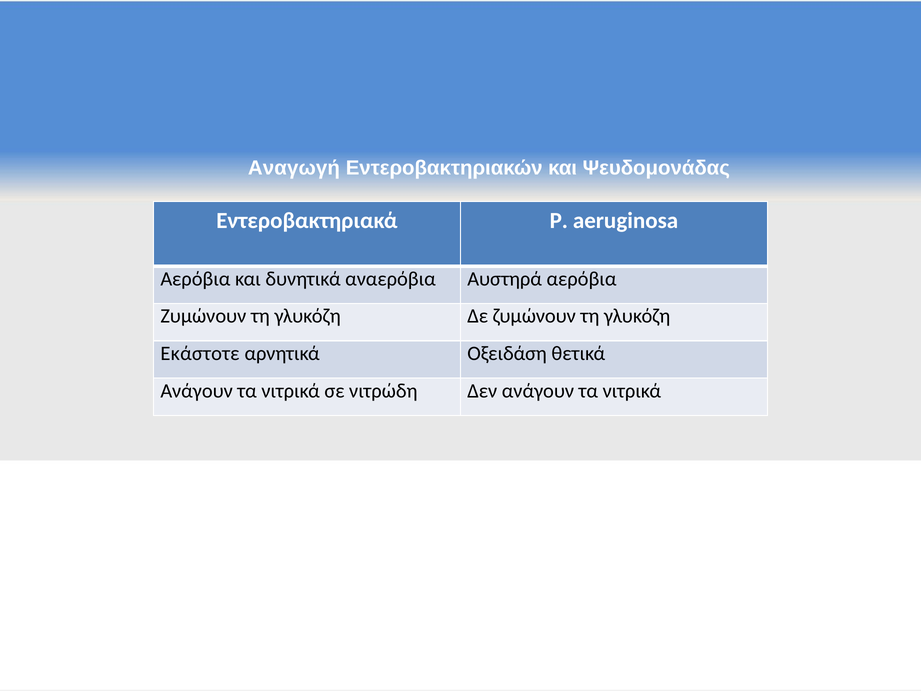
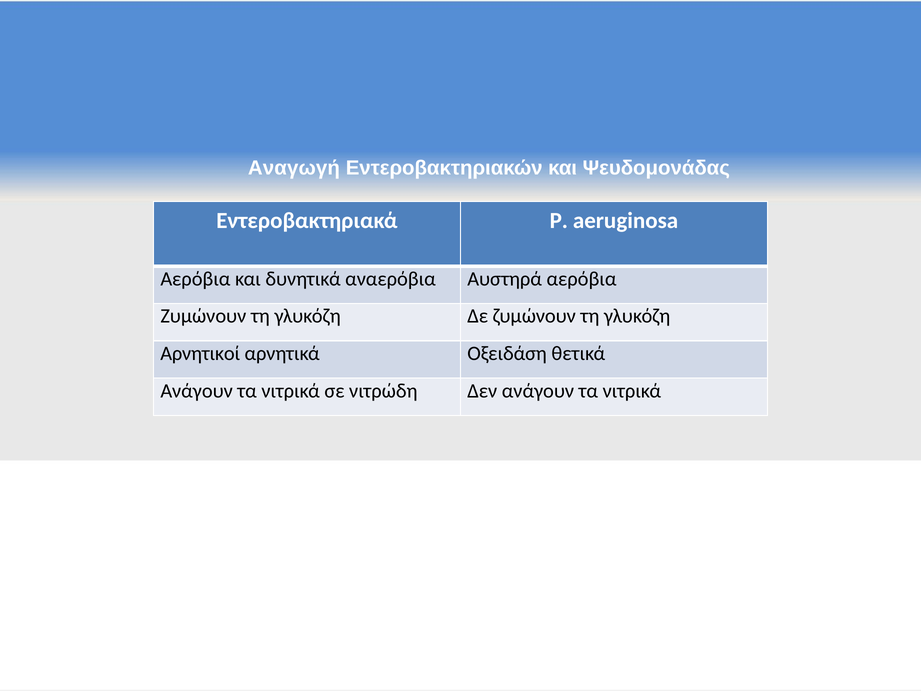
Εκάστοτε: Εκάστοτε -> Αρνητικοί (200, 353)
